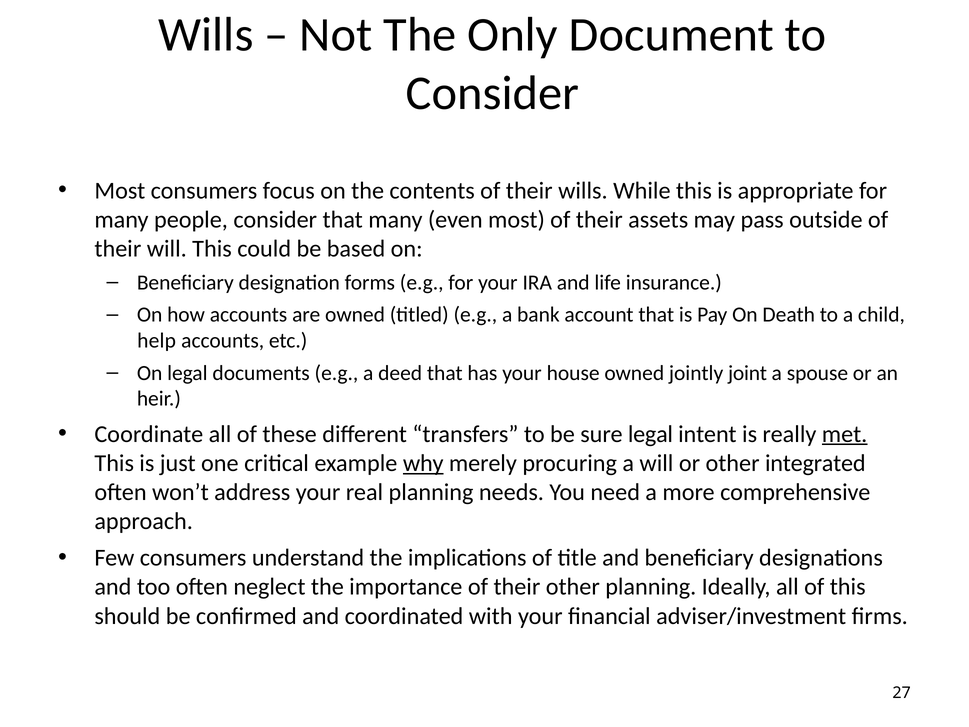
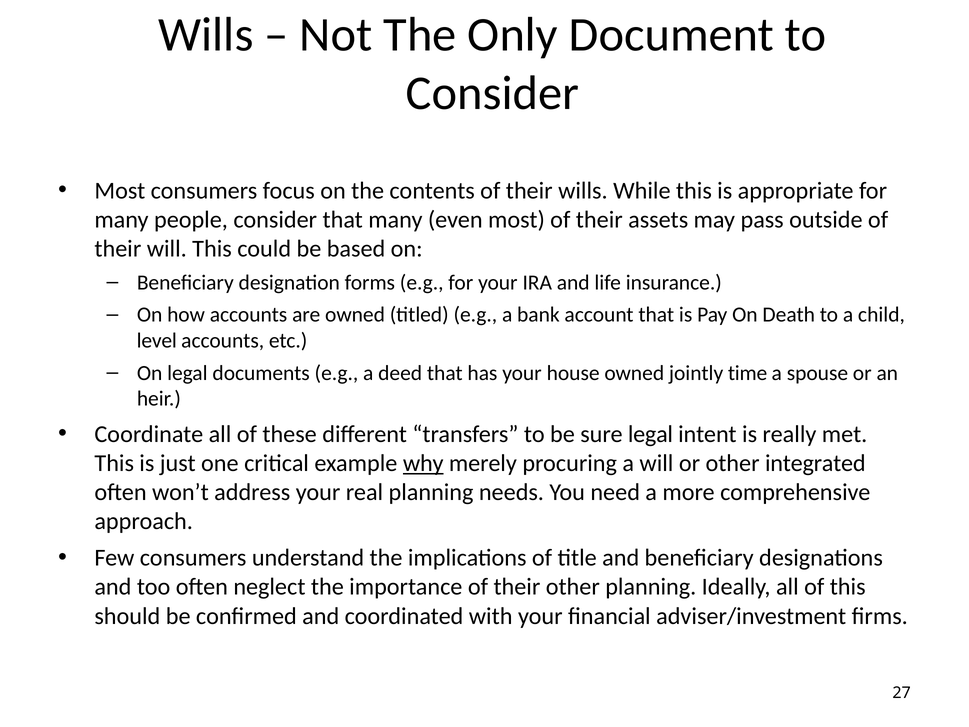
help: help -> level (157, 341)
joint: joint -> time (748, 373)
met underline: present -> none (845, 434)
